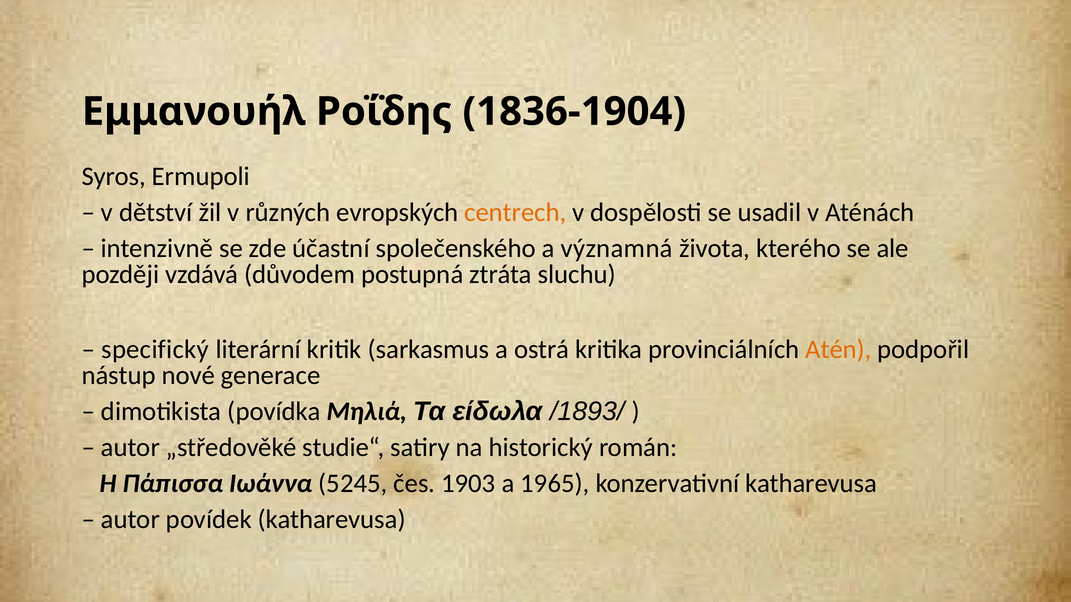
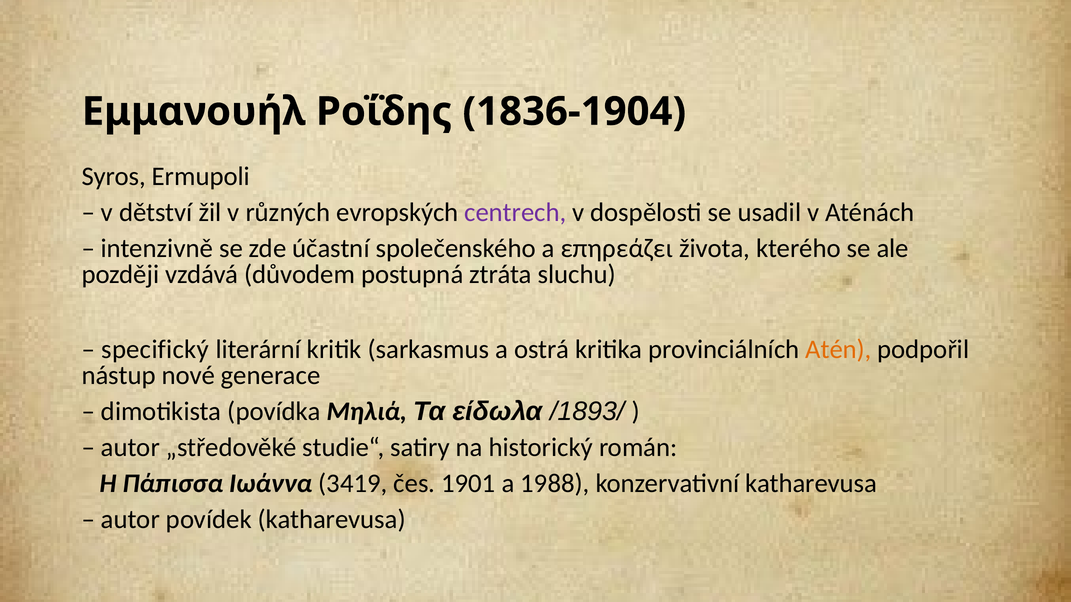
centrech colour: orange -> purple (515, 212)
významná: významná -> επηρεάζει (617, 248)
5245: 5245 -> 3419 (353, 484)
1903: 1903 -> 1901 (468, 484)
1965: 1965 -> 1988 (555, 484)
